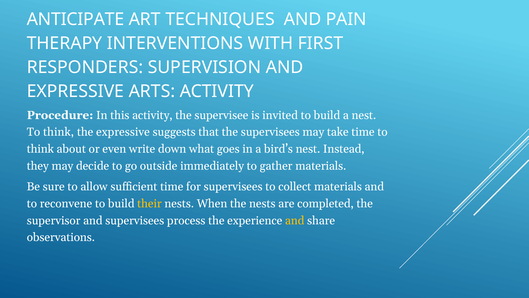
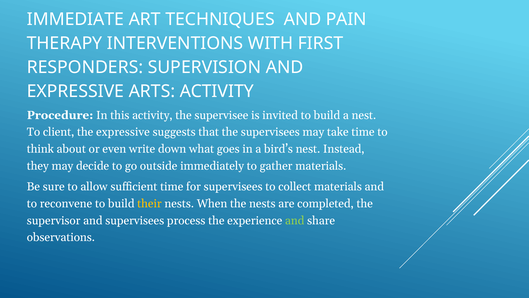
ANTICIPATE: ANTICIPATE -> IMMEDIATE (75, 19)
think: think -> client (59, 132)
and colour: yellow -> light green (295, 220)
